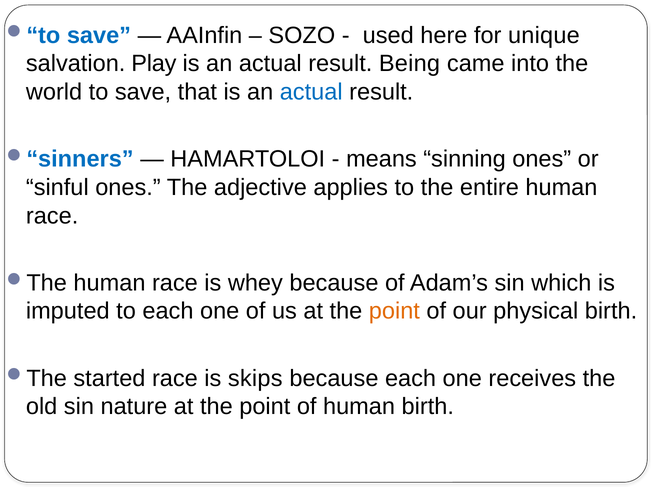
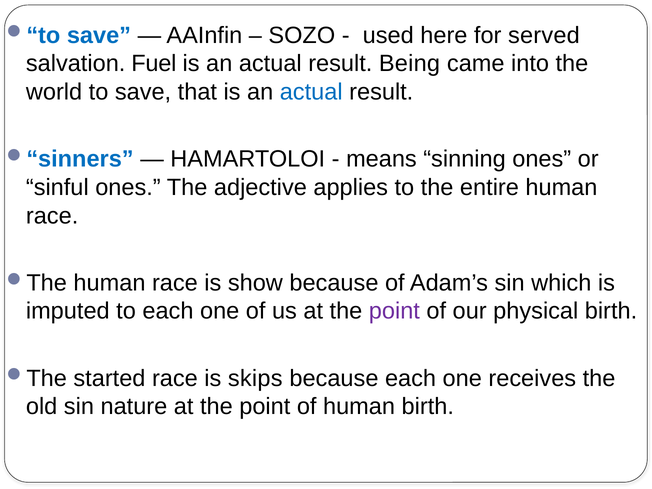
unique: unique -> served (544, 35)
Play: Play -> Fuel (154, 64)
whey: whey -> show (255, 283)
point colour: orange -> purple (394, 311)
